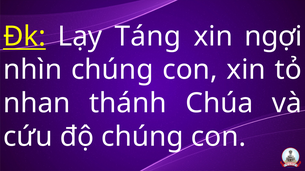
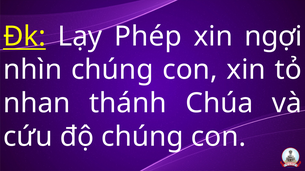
Táng: Táng -> Phép (148, 36)
